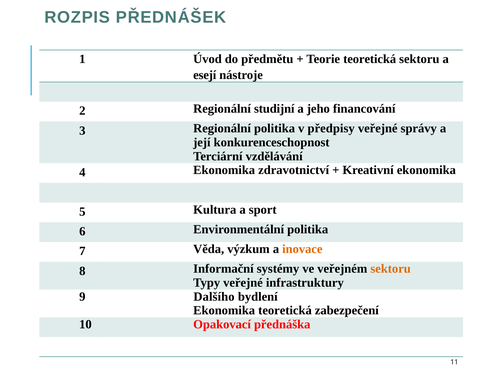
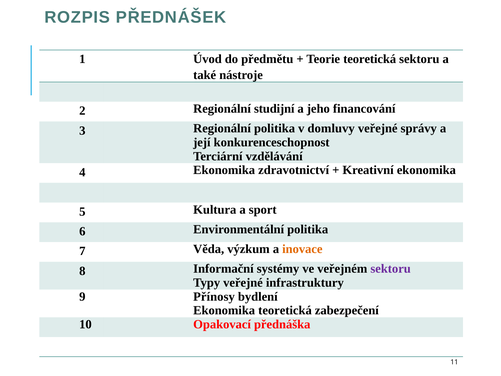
esejí: esejí -> také (205, 75)
předpisy: předpisy -> domluvy (331, 128)
sektoru colour: orange -> purple (391, 269)
Dalšího: Dalšího -> Přínosy (214, 296)
